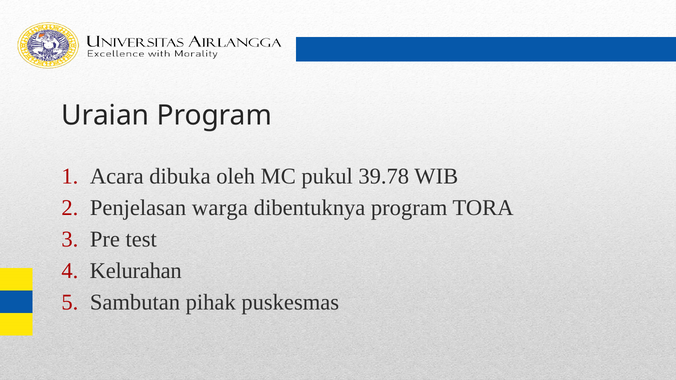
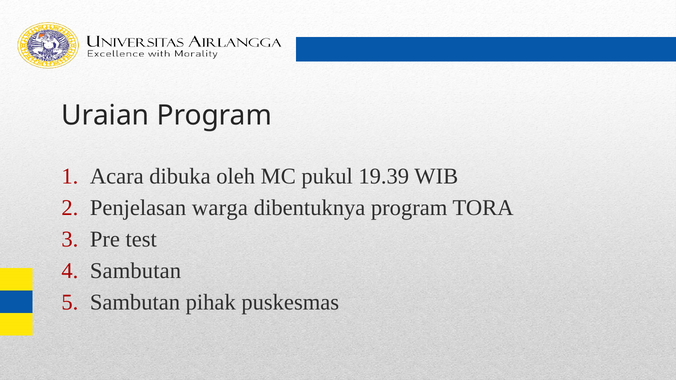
39.78: 39.78 -> 19.39 (384, 176)
Kelurahan: Kelurahan -> Sambutan (136, 271)
